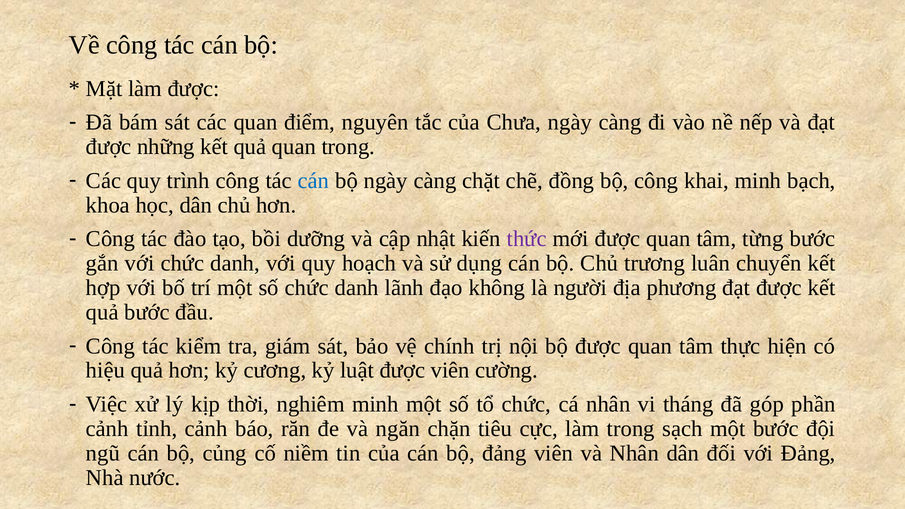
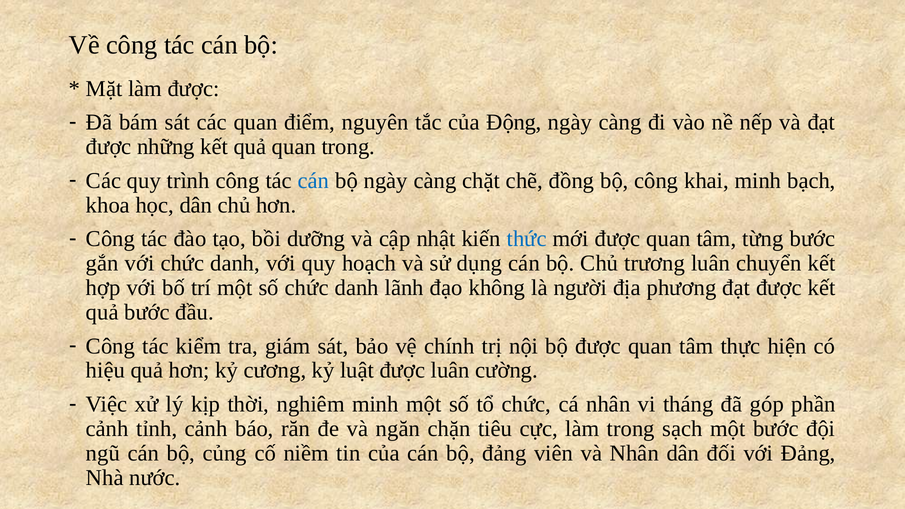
Chưa: Chưa -> Động (514, 122)
thức colour: purple -> blue (527, 239)
được viên: viên -> luân (450, 371)
